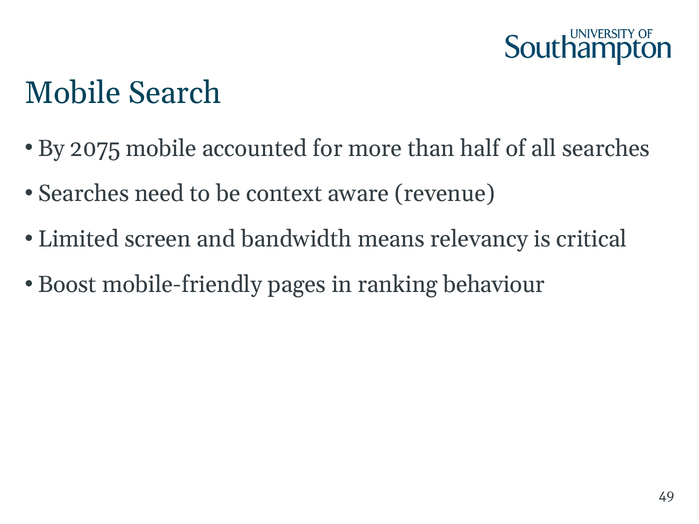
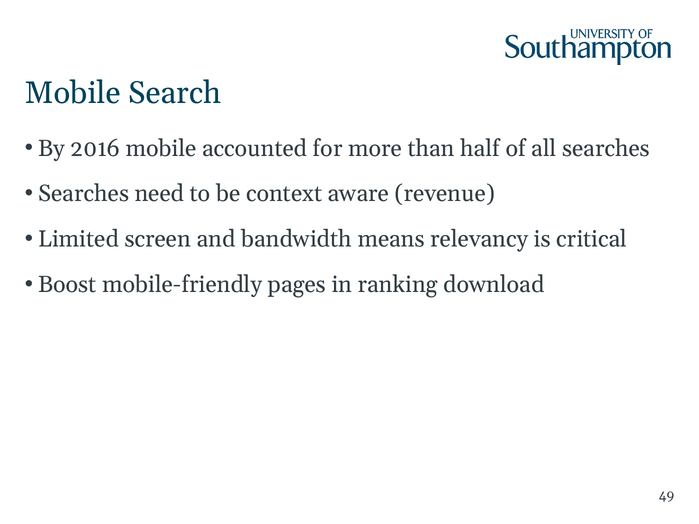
2075: 2075 -> 2016 (95, 148)
behaviour: behaviour -> download (494, 285)
